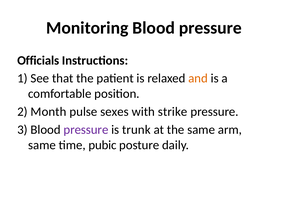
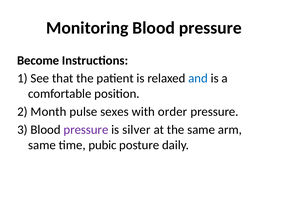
Officials: Officials -> Become (38, 60)
and colour: orange -> blue (198, 78)
strike: strike -> order (173, 112)
trunk: trunk -> silver (136, 130)
